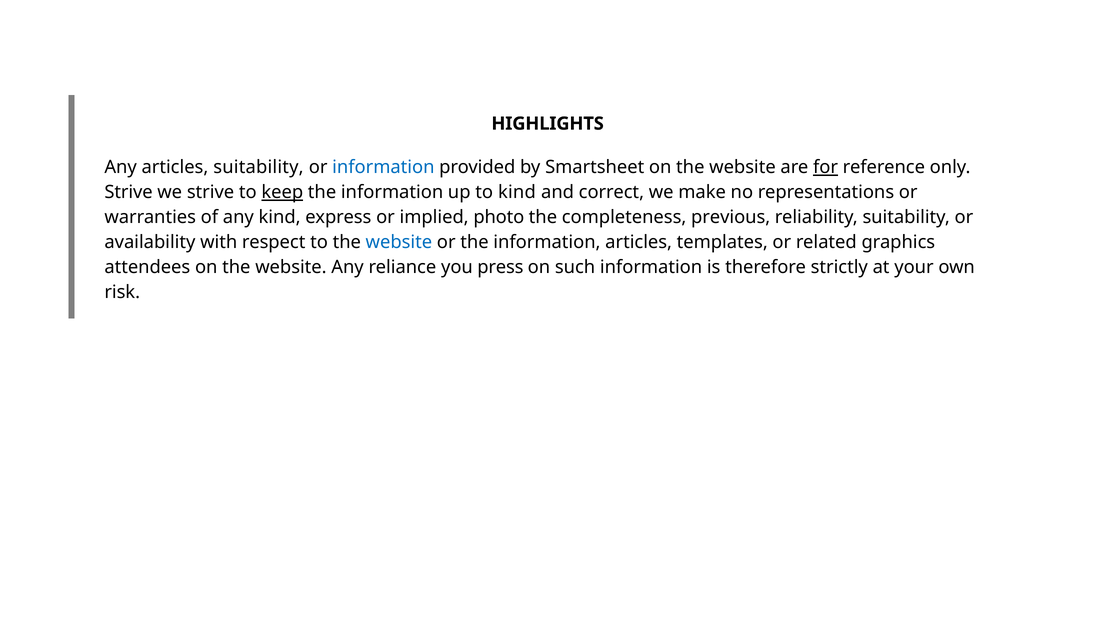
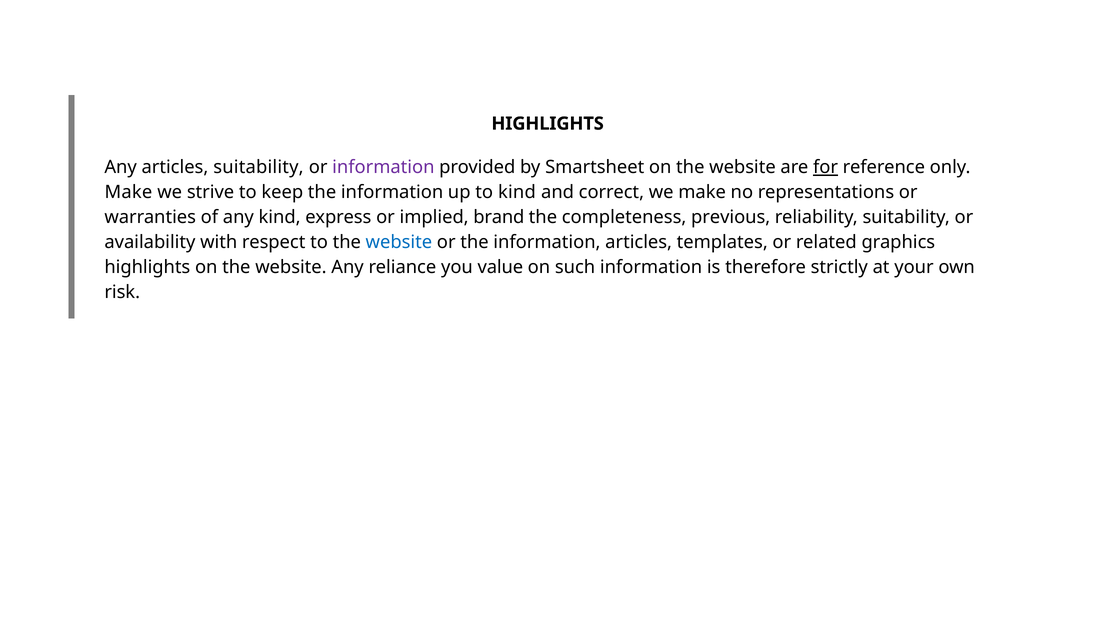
information colour: blue -> purple (383, 167)
Strive: Strive -> Make (128, 192)
keep underline: present -> none (282, 192)
photo: photo -> brand (499, 217)
attendees: attendees -> highlights (147, 267)
press: press -> value (500, 267)
